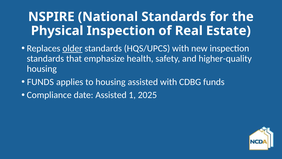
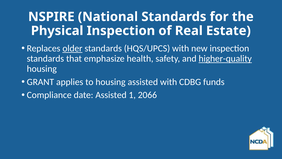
higher-quality underline: none -> present (225, 58)
FUNDS: FUNDS -> GRANT (40, 82)
2025: 2025 -> 2066 (147, 95)
